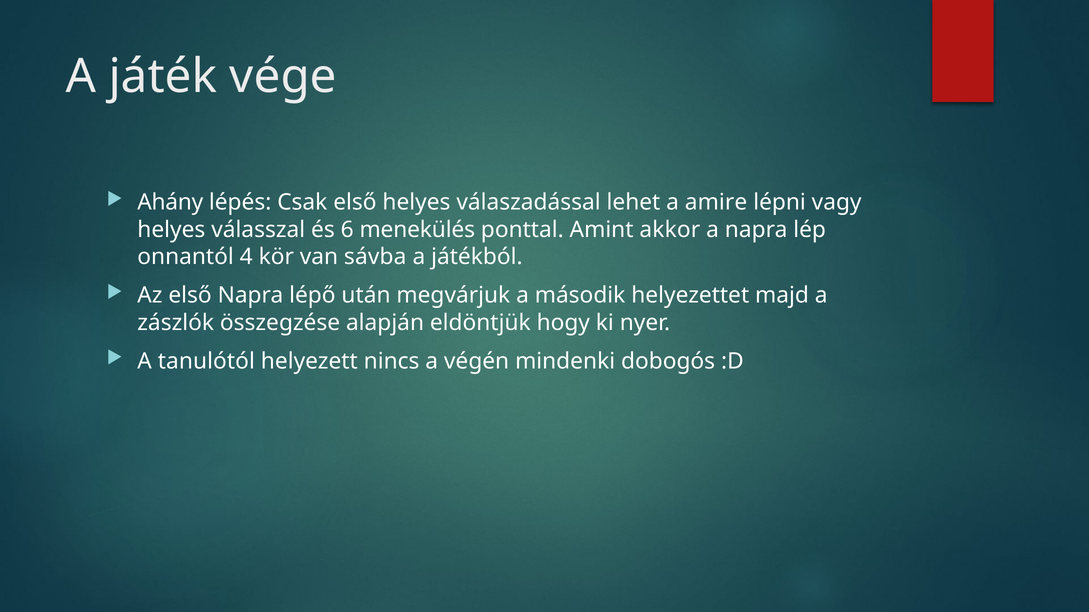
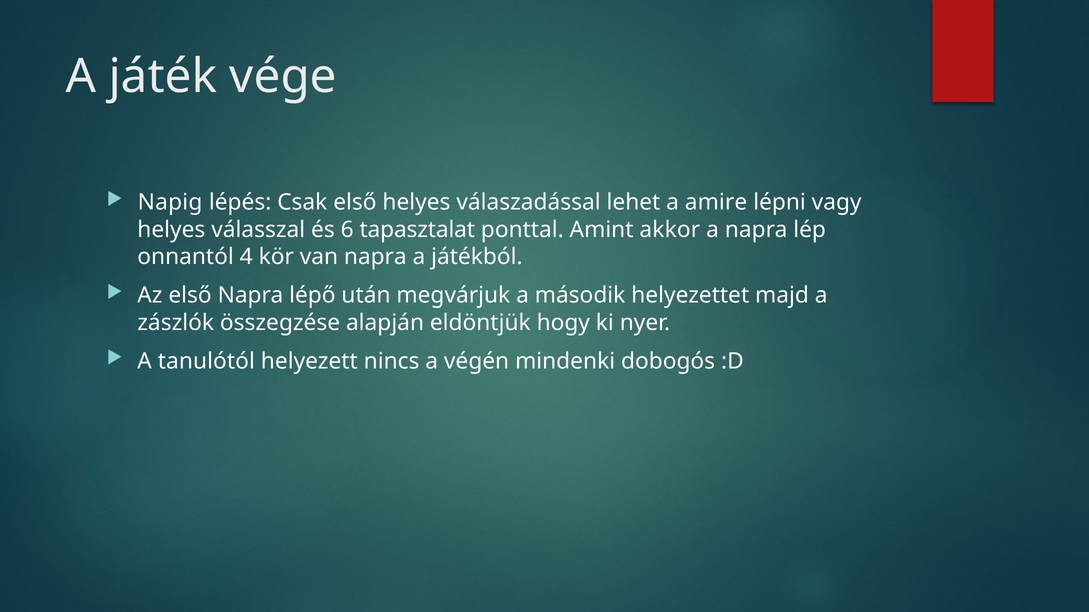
Ahány: Ahány -> Napig (170, 203)
menekülés: menekülés -> tapasztalat (417, 230)
van sávba: sávba -> napra (375, 257)
